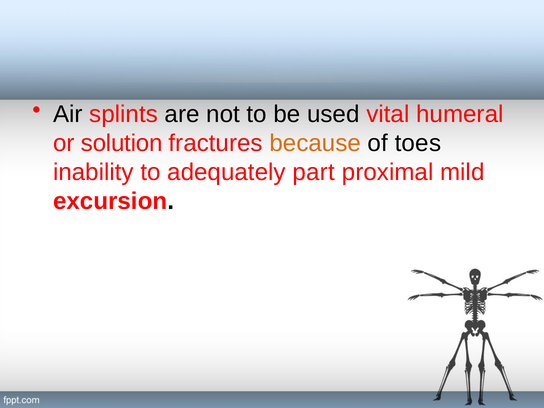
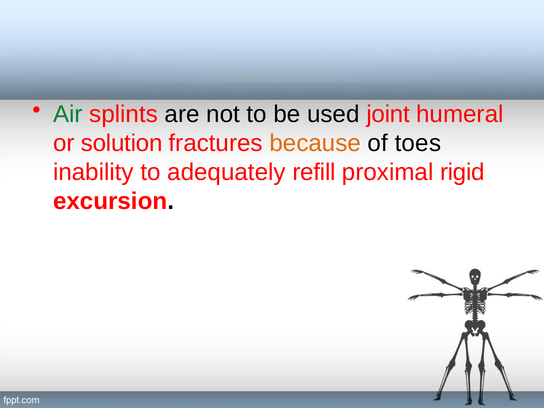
Air colour: black -> green (68, 114)
vital: vital -> joint (388, 114)
part: part -> refill (314, 172)
mild: mild -> rigid (462, 172)
